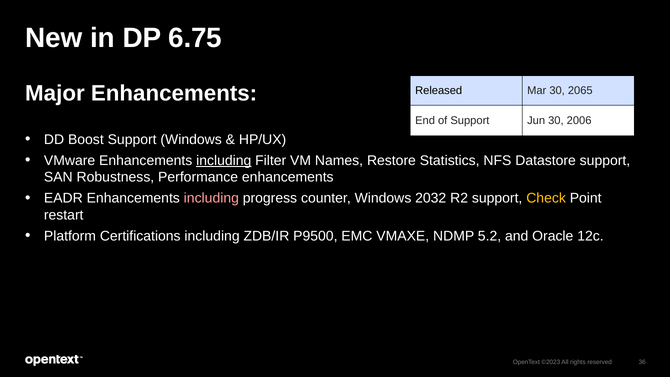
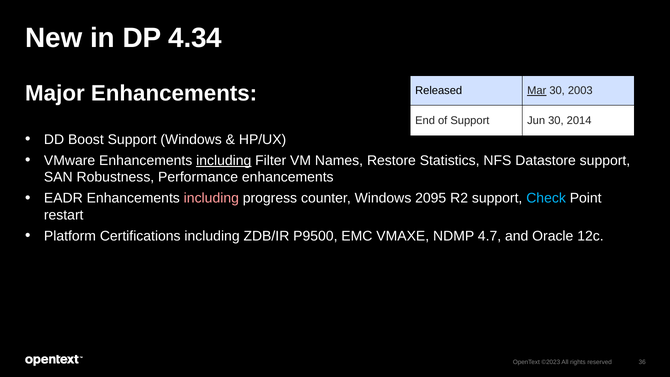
6.75: 6.75 -> 4.34 (195, 38)
Mar underline: none -> present (537, 91)
2065: 2065 -> 2003 (580, 91)
2006: 2006 -> 2014 (579, 121)
2032: 2032 -> 2095 (431, 198)
Check colour: yellow -> light blue (546, 198)
5.2: 5.2 -> 4.7 (490, 236)
